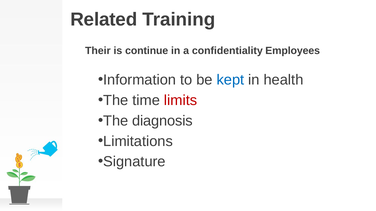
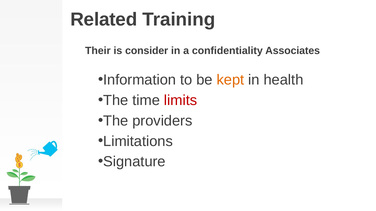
continue: continue -> consider (147, 51)
Employees: Employees -> Associates (293, 51)
kept colour: blue -> orange (230, 80)
diagnosis: diagnosis -> providers (162, 121)
